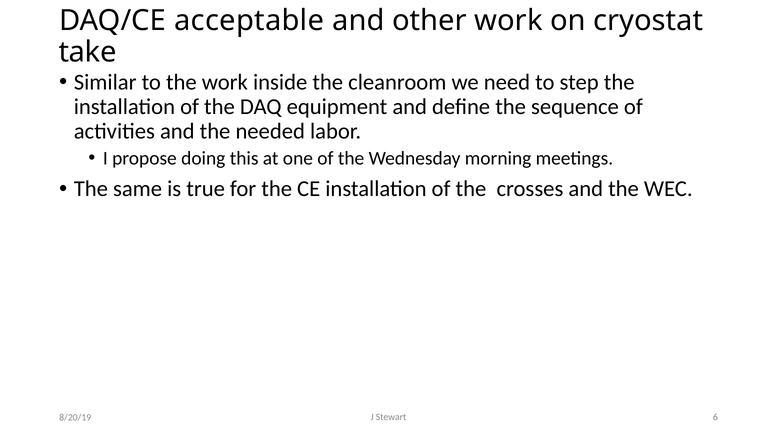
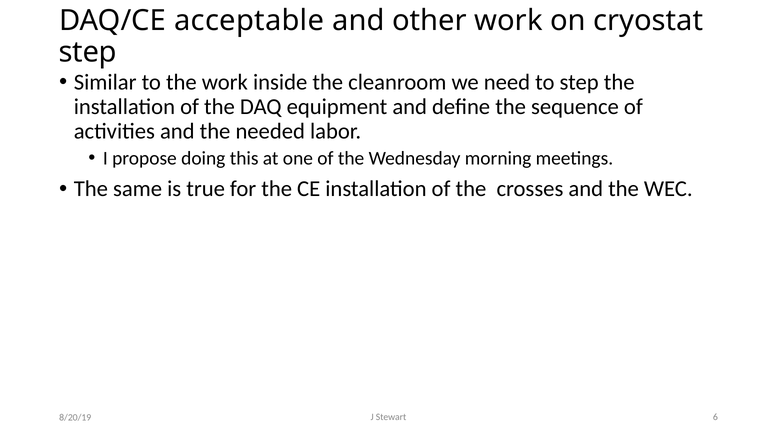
take: take -> step (88, 52)
